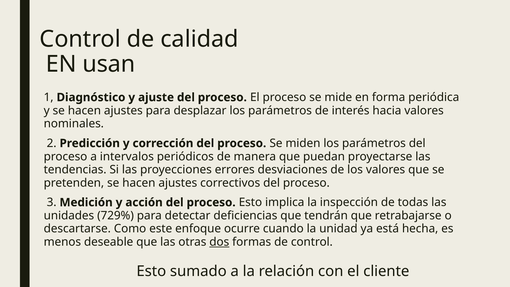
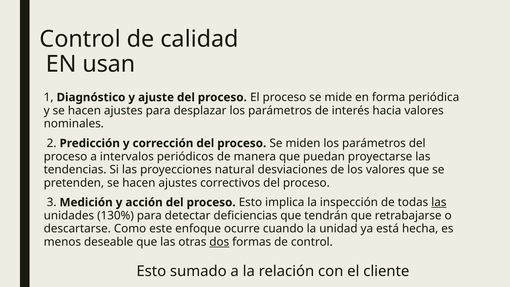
errores: errores -> natural (235, 170)
las underline: none -> present (439, 202)
729%: 729% -> 130% (116, 216)
